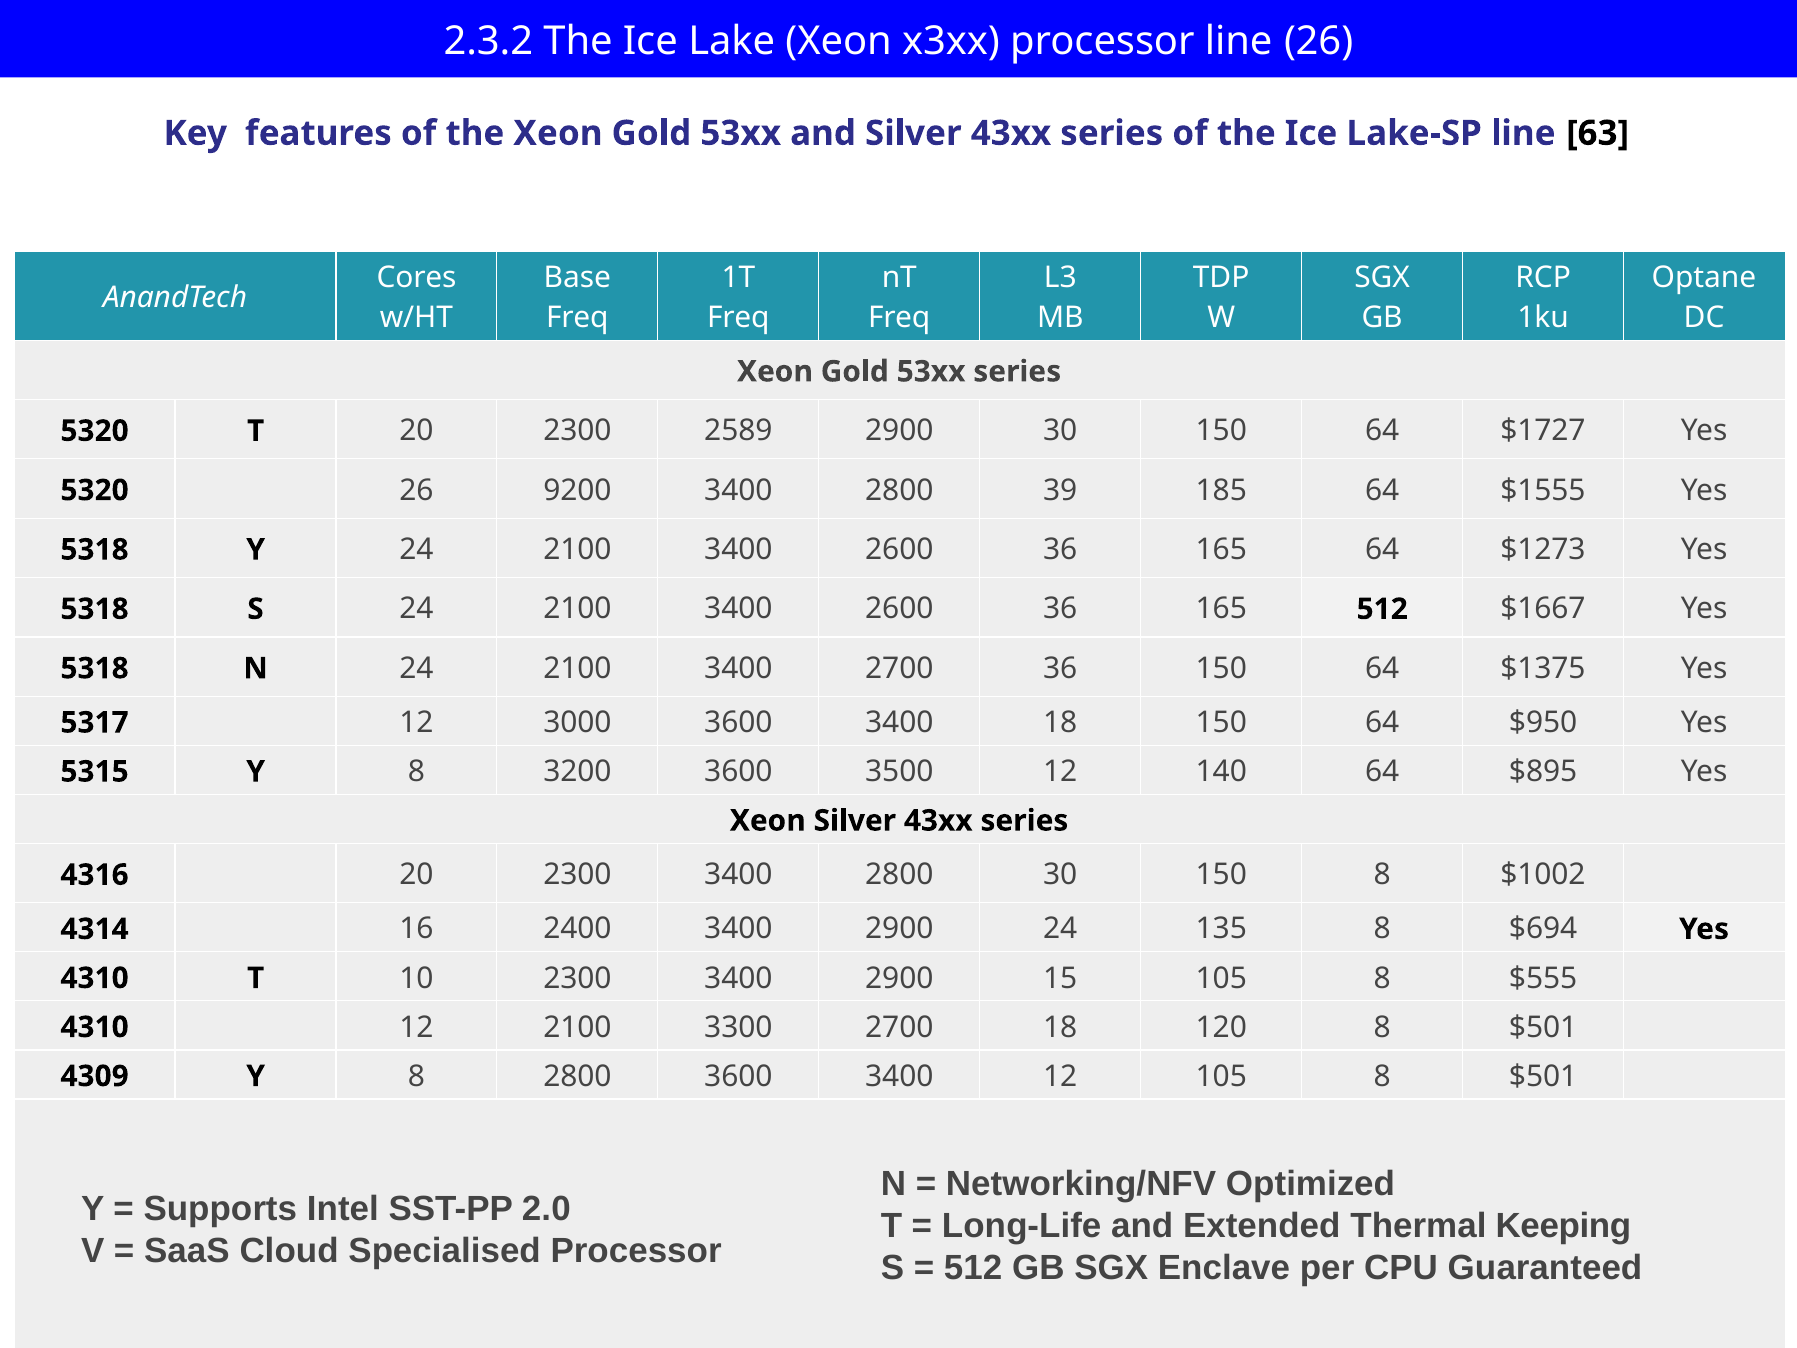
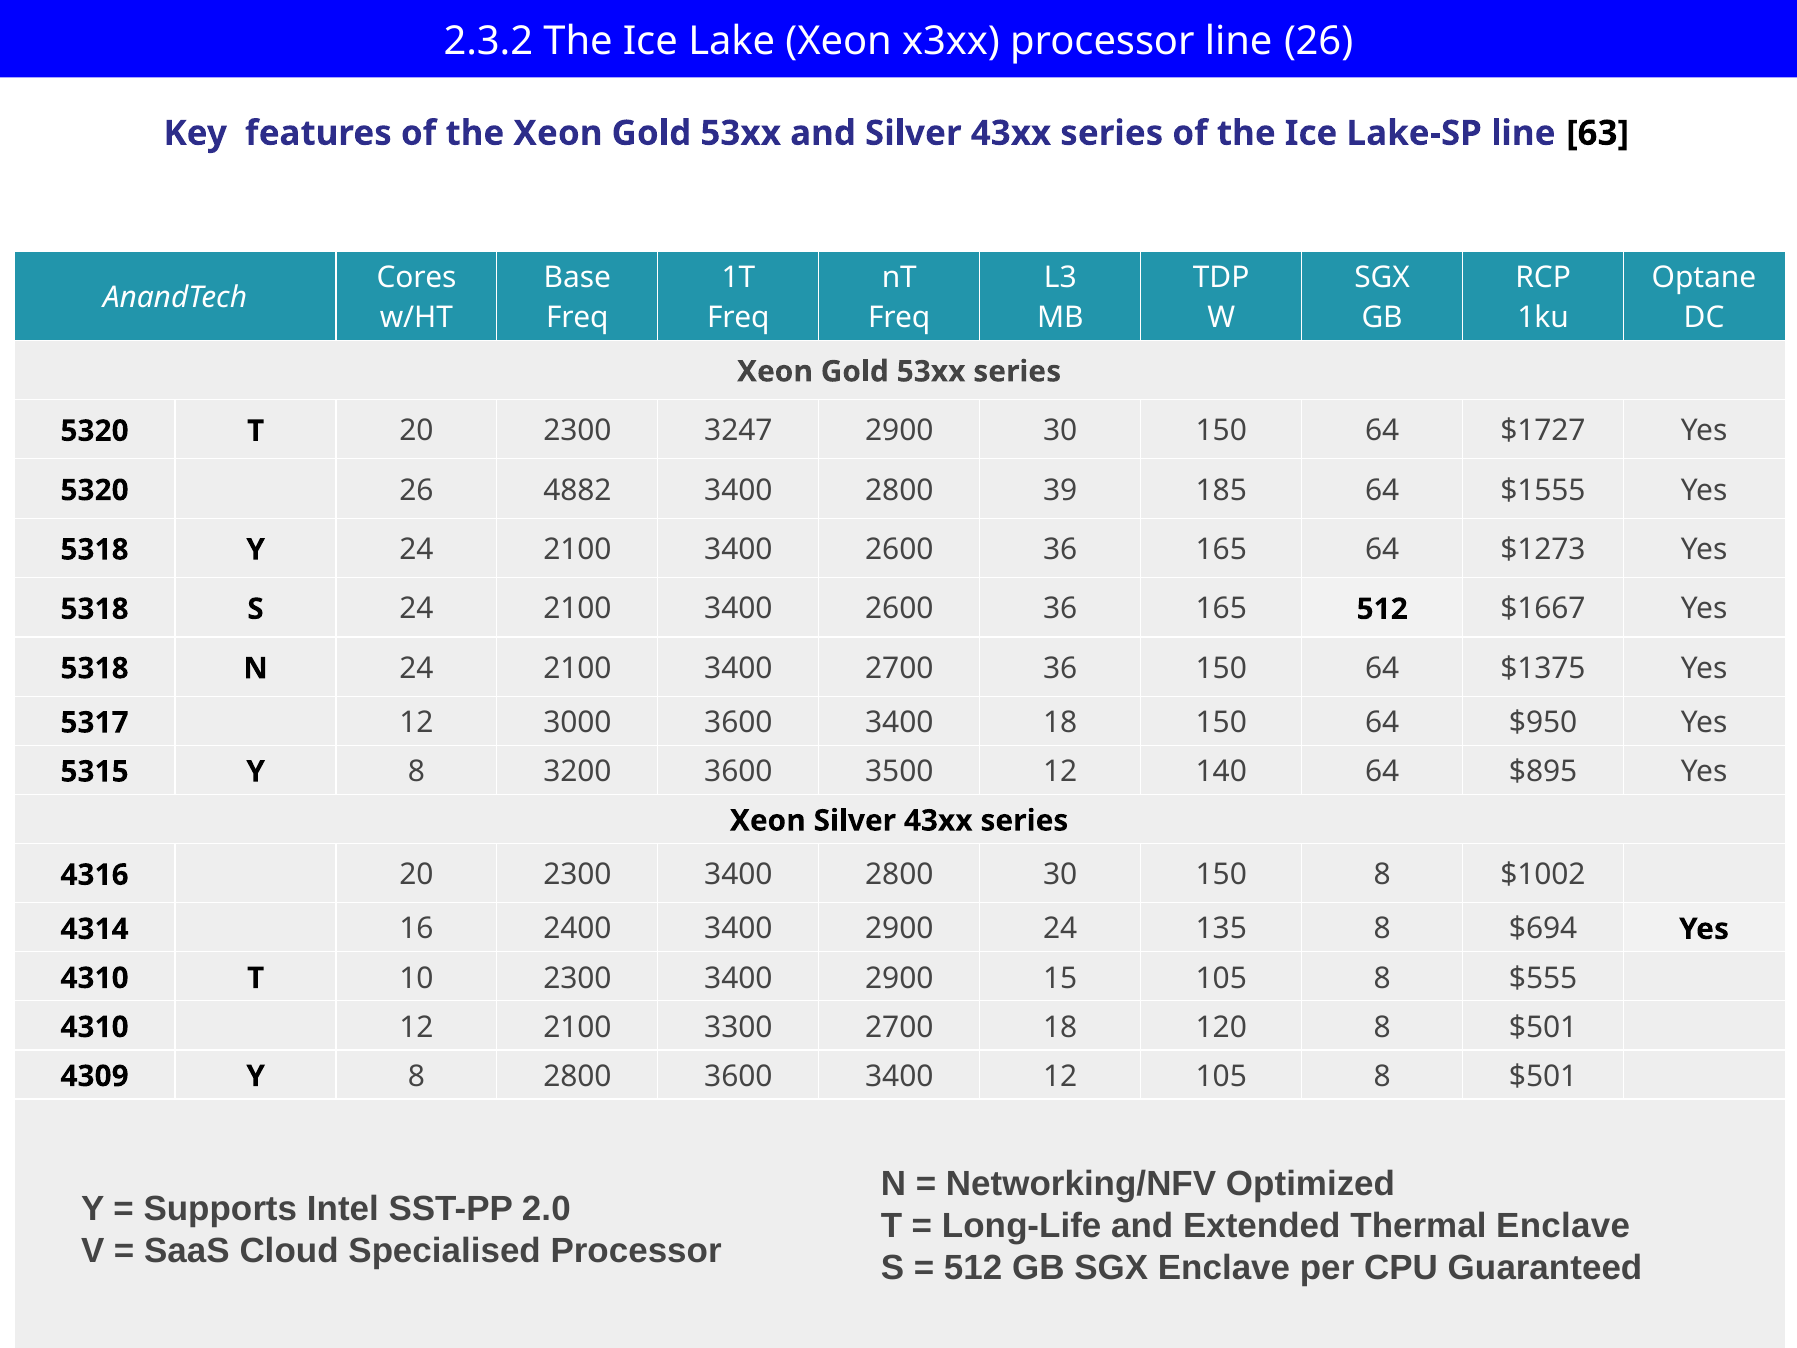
2589: 2589 -> 3247 (738, 431)
9200: 9200 -> 4882 (577, 490)
Thermal Keeping: Keeping -> Enclave (1563, 1226)
